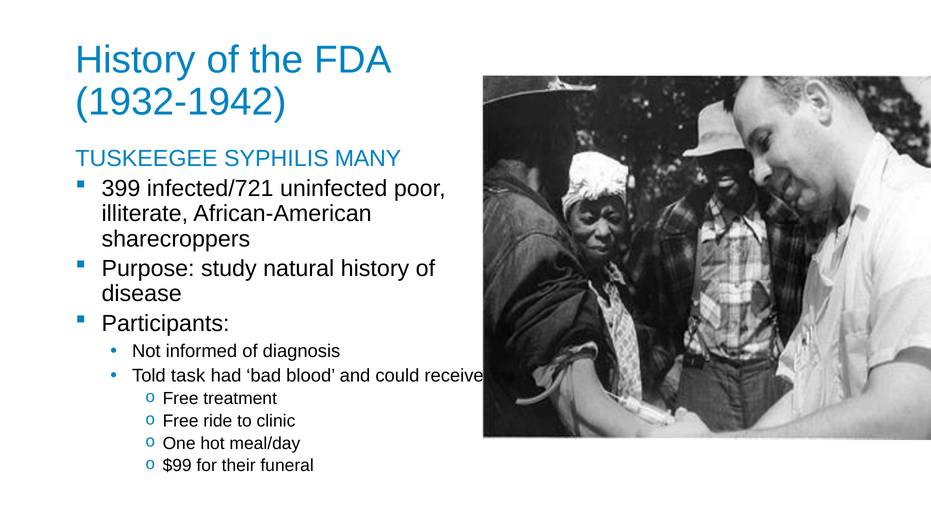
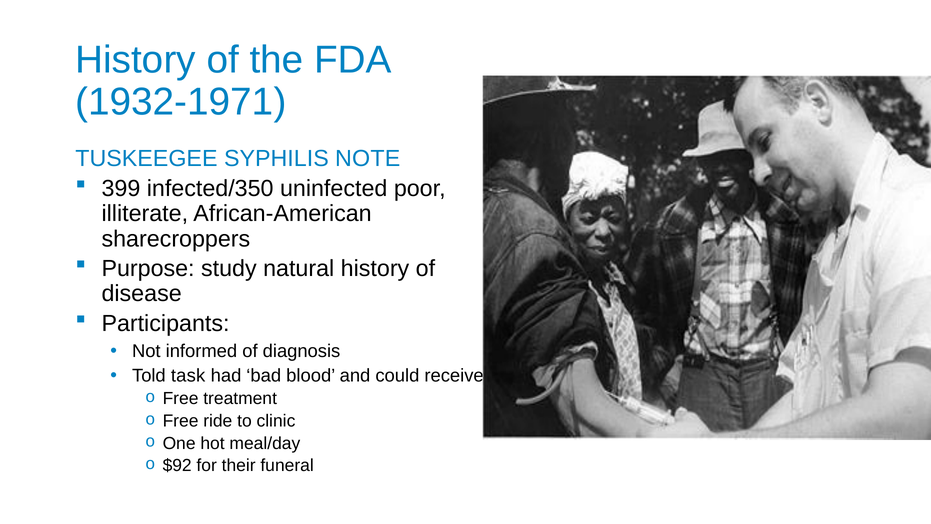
1932-1942: 1932-1942 -> 1932-1971 (181, 102)
MANY: MANY -> NOTE (368, 159)
infected/721: infected/721 -> infected/350 (210, 188)
$99: $99 -> $92 (177, 465)
